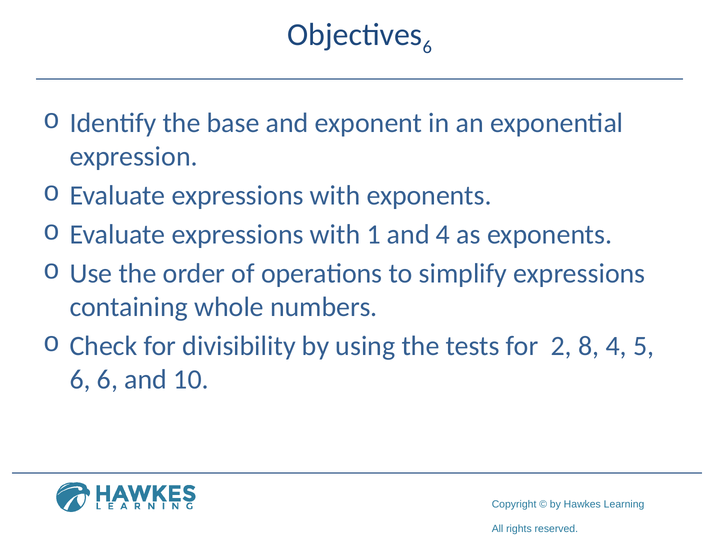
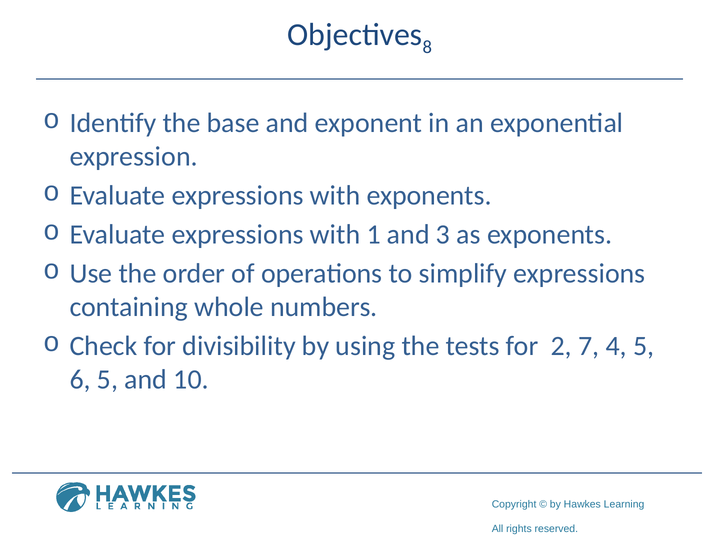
6: 6 -> 8 (427, 47)
and 4: 4 -> 3 (443, 235)
8: 8 -> 7 (589, 346)
6 6: 6 -> 5 (108, 380)
